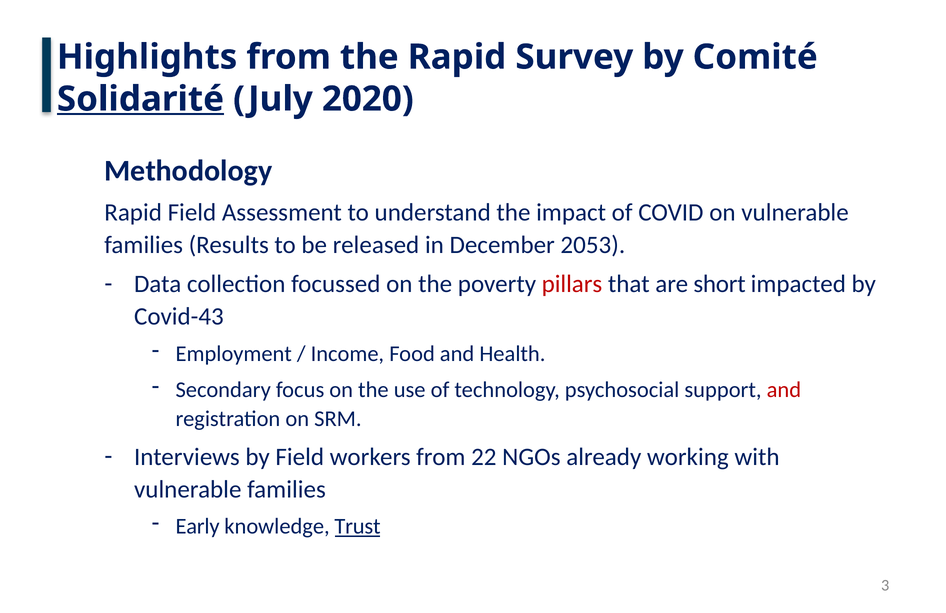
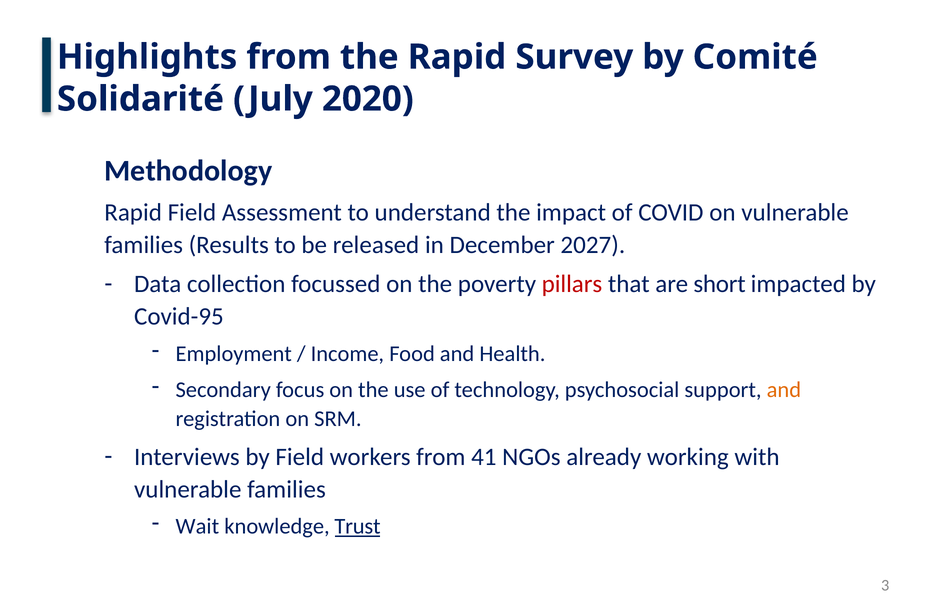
Solidarité underline: present -> none (140, 99)
2053: 2053 -> 2027 (593, 245)
Covid-43: Covid-43 -> Covid-95 (179, 317)
and colour: red -> orange (784, 390)
22: 22 -> 41 (484, 457)
Early: Early -> Wait (197, 526)
